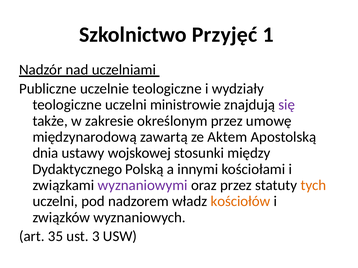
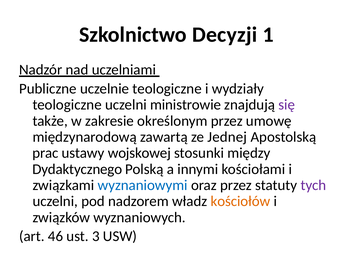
Przyjęć: Przyjęć -> Decyzji (225, 35)
Aktem: Aktem -> Jednej (227, 137)
dnia: dnia -> prac (45, 153)
wyznaniowymi colour: purple -> blue (143, 186)
tych colour: orange -> purple (313, 186)
35: 35 -> 46 (56, 237)
